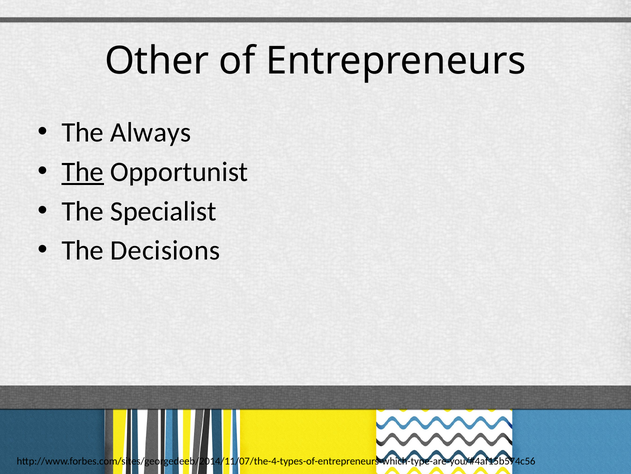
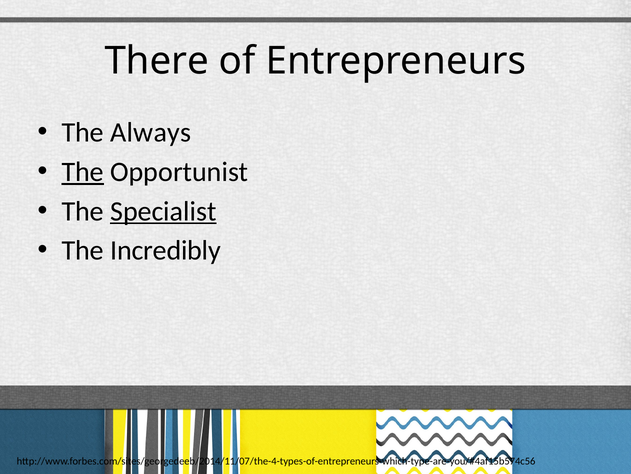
Other: Other -> There (157, 61)
Specialist underline: none -> present (163, 211)
Decisions: Decisions -> Incredibly (165, 250)
